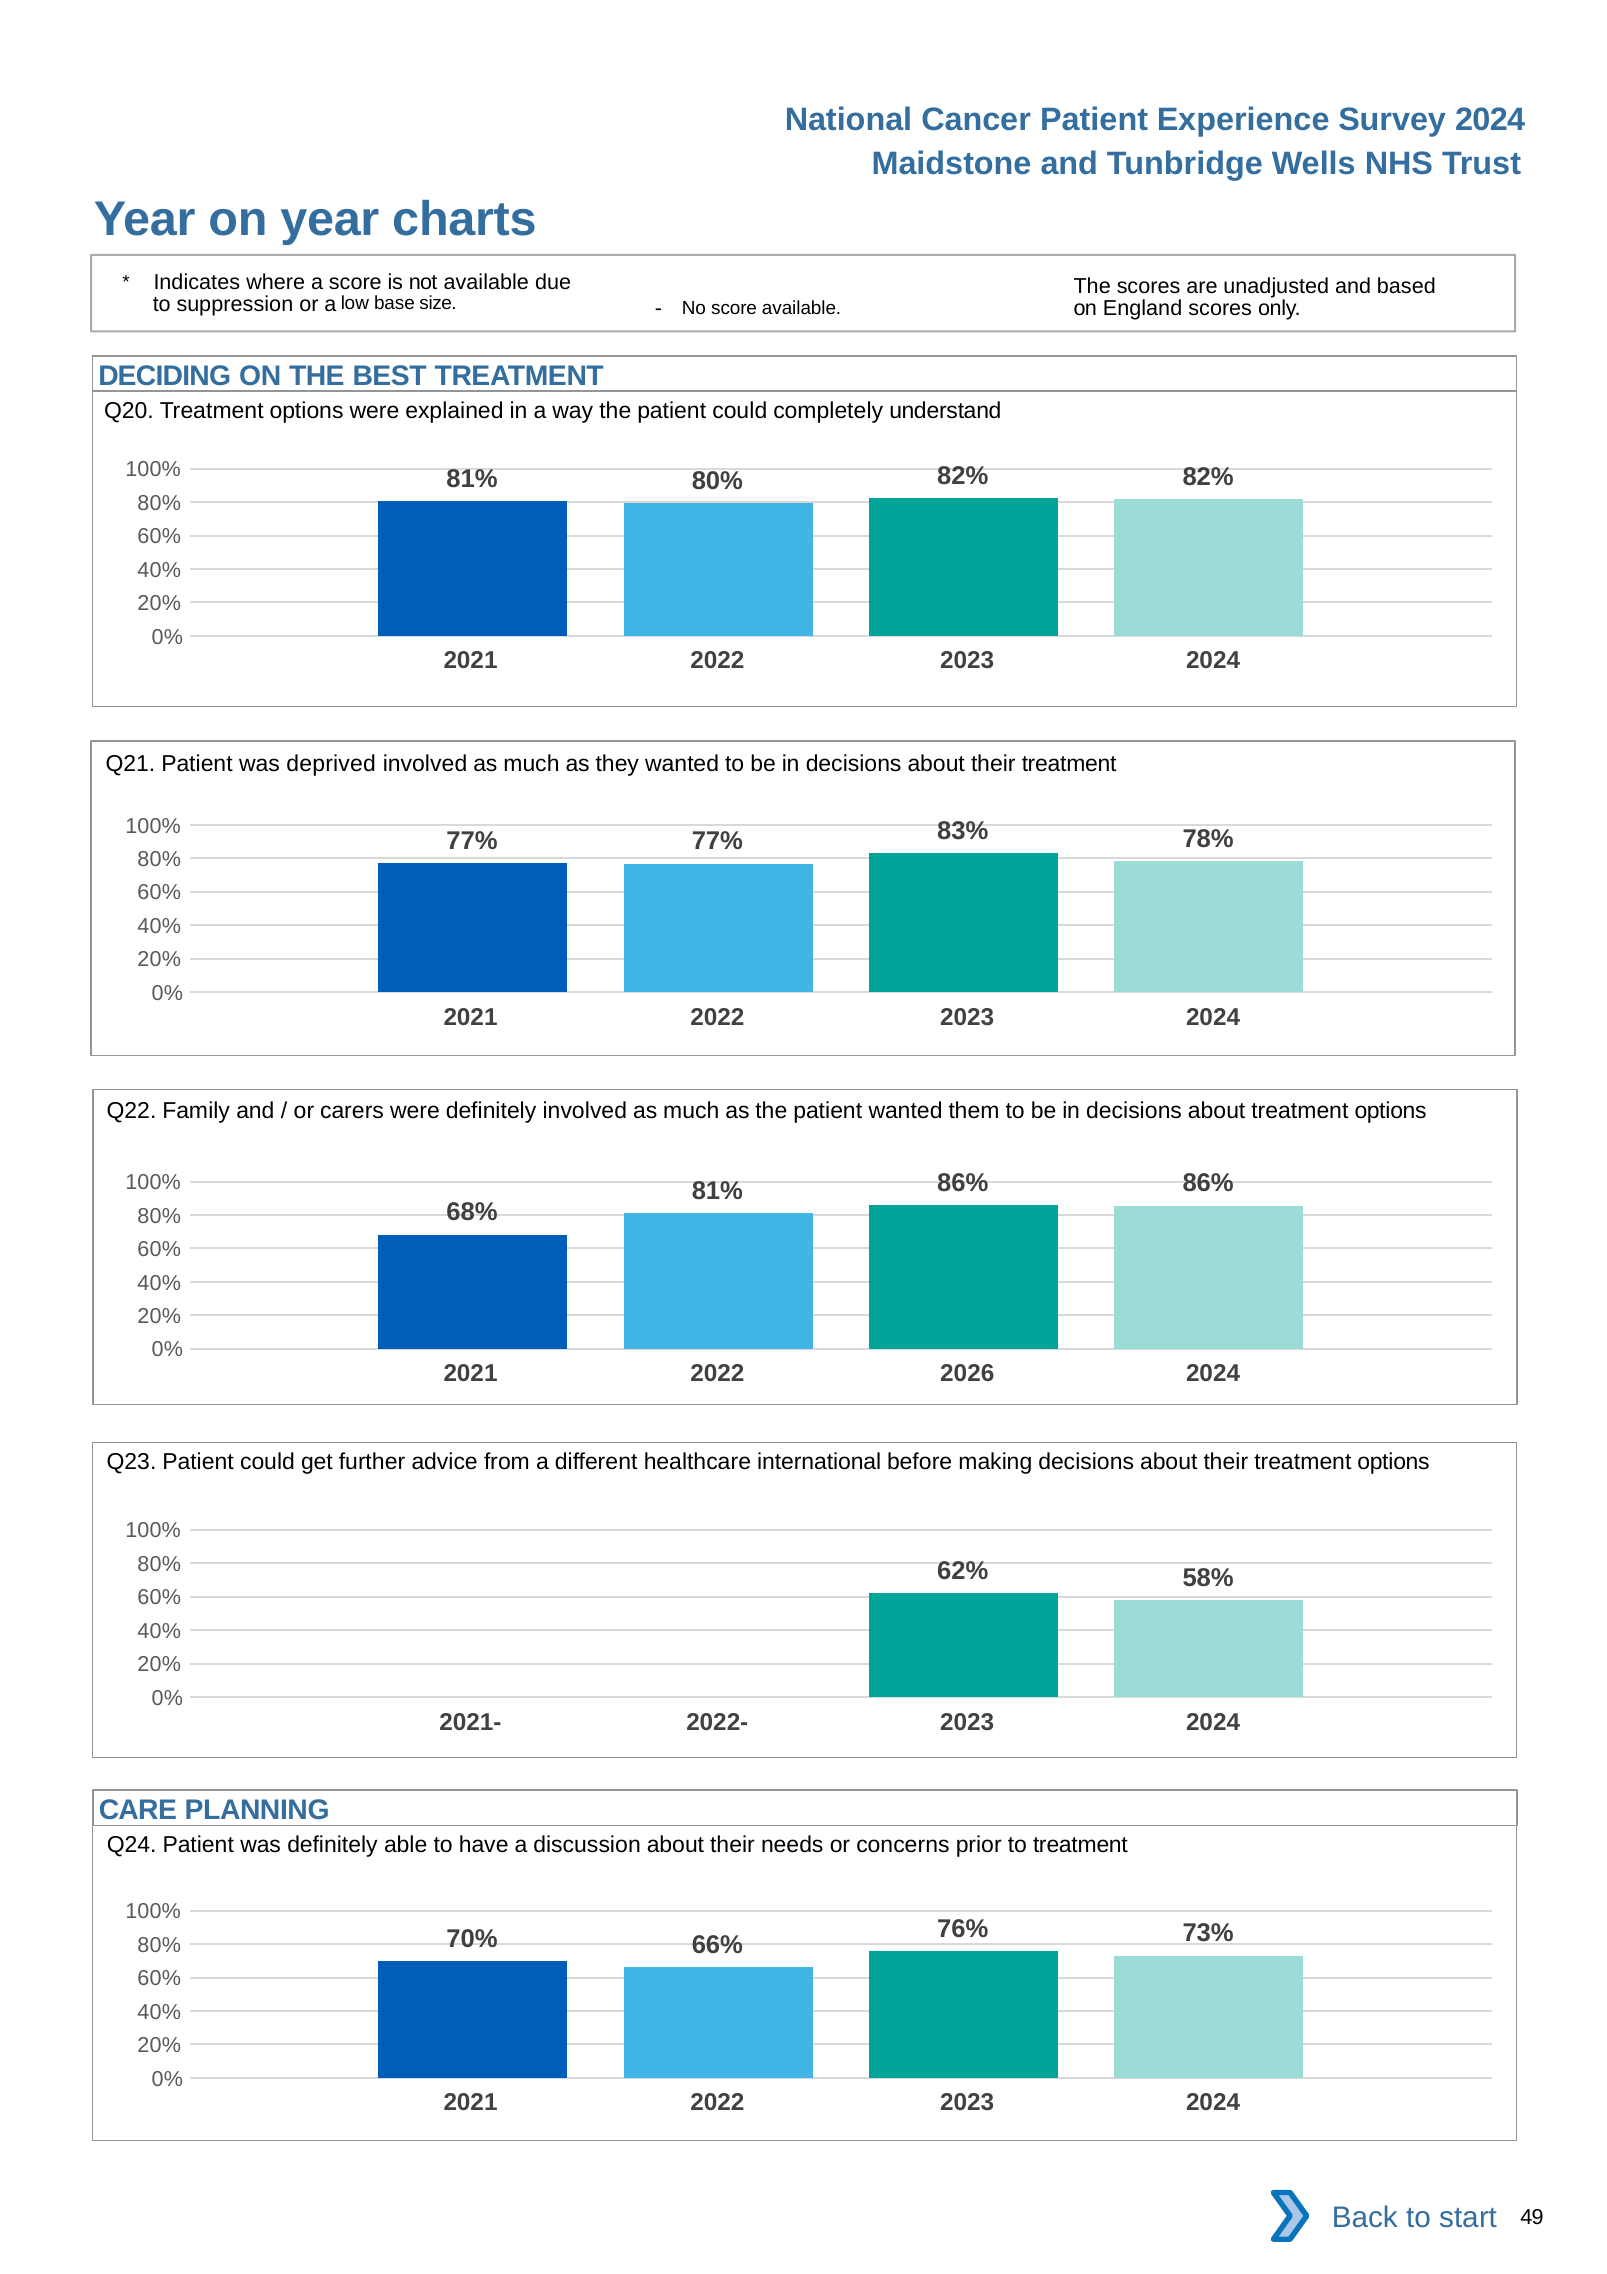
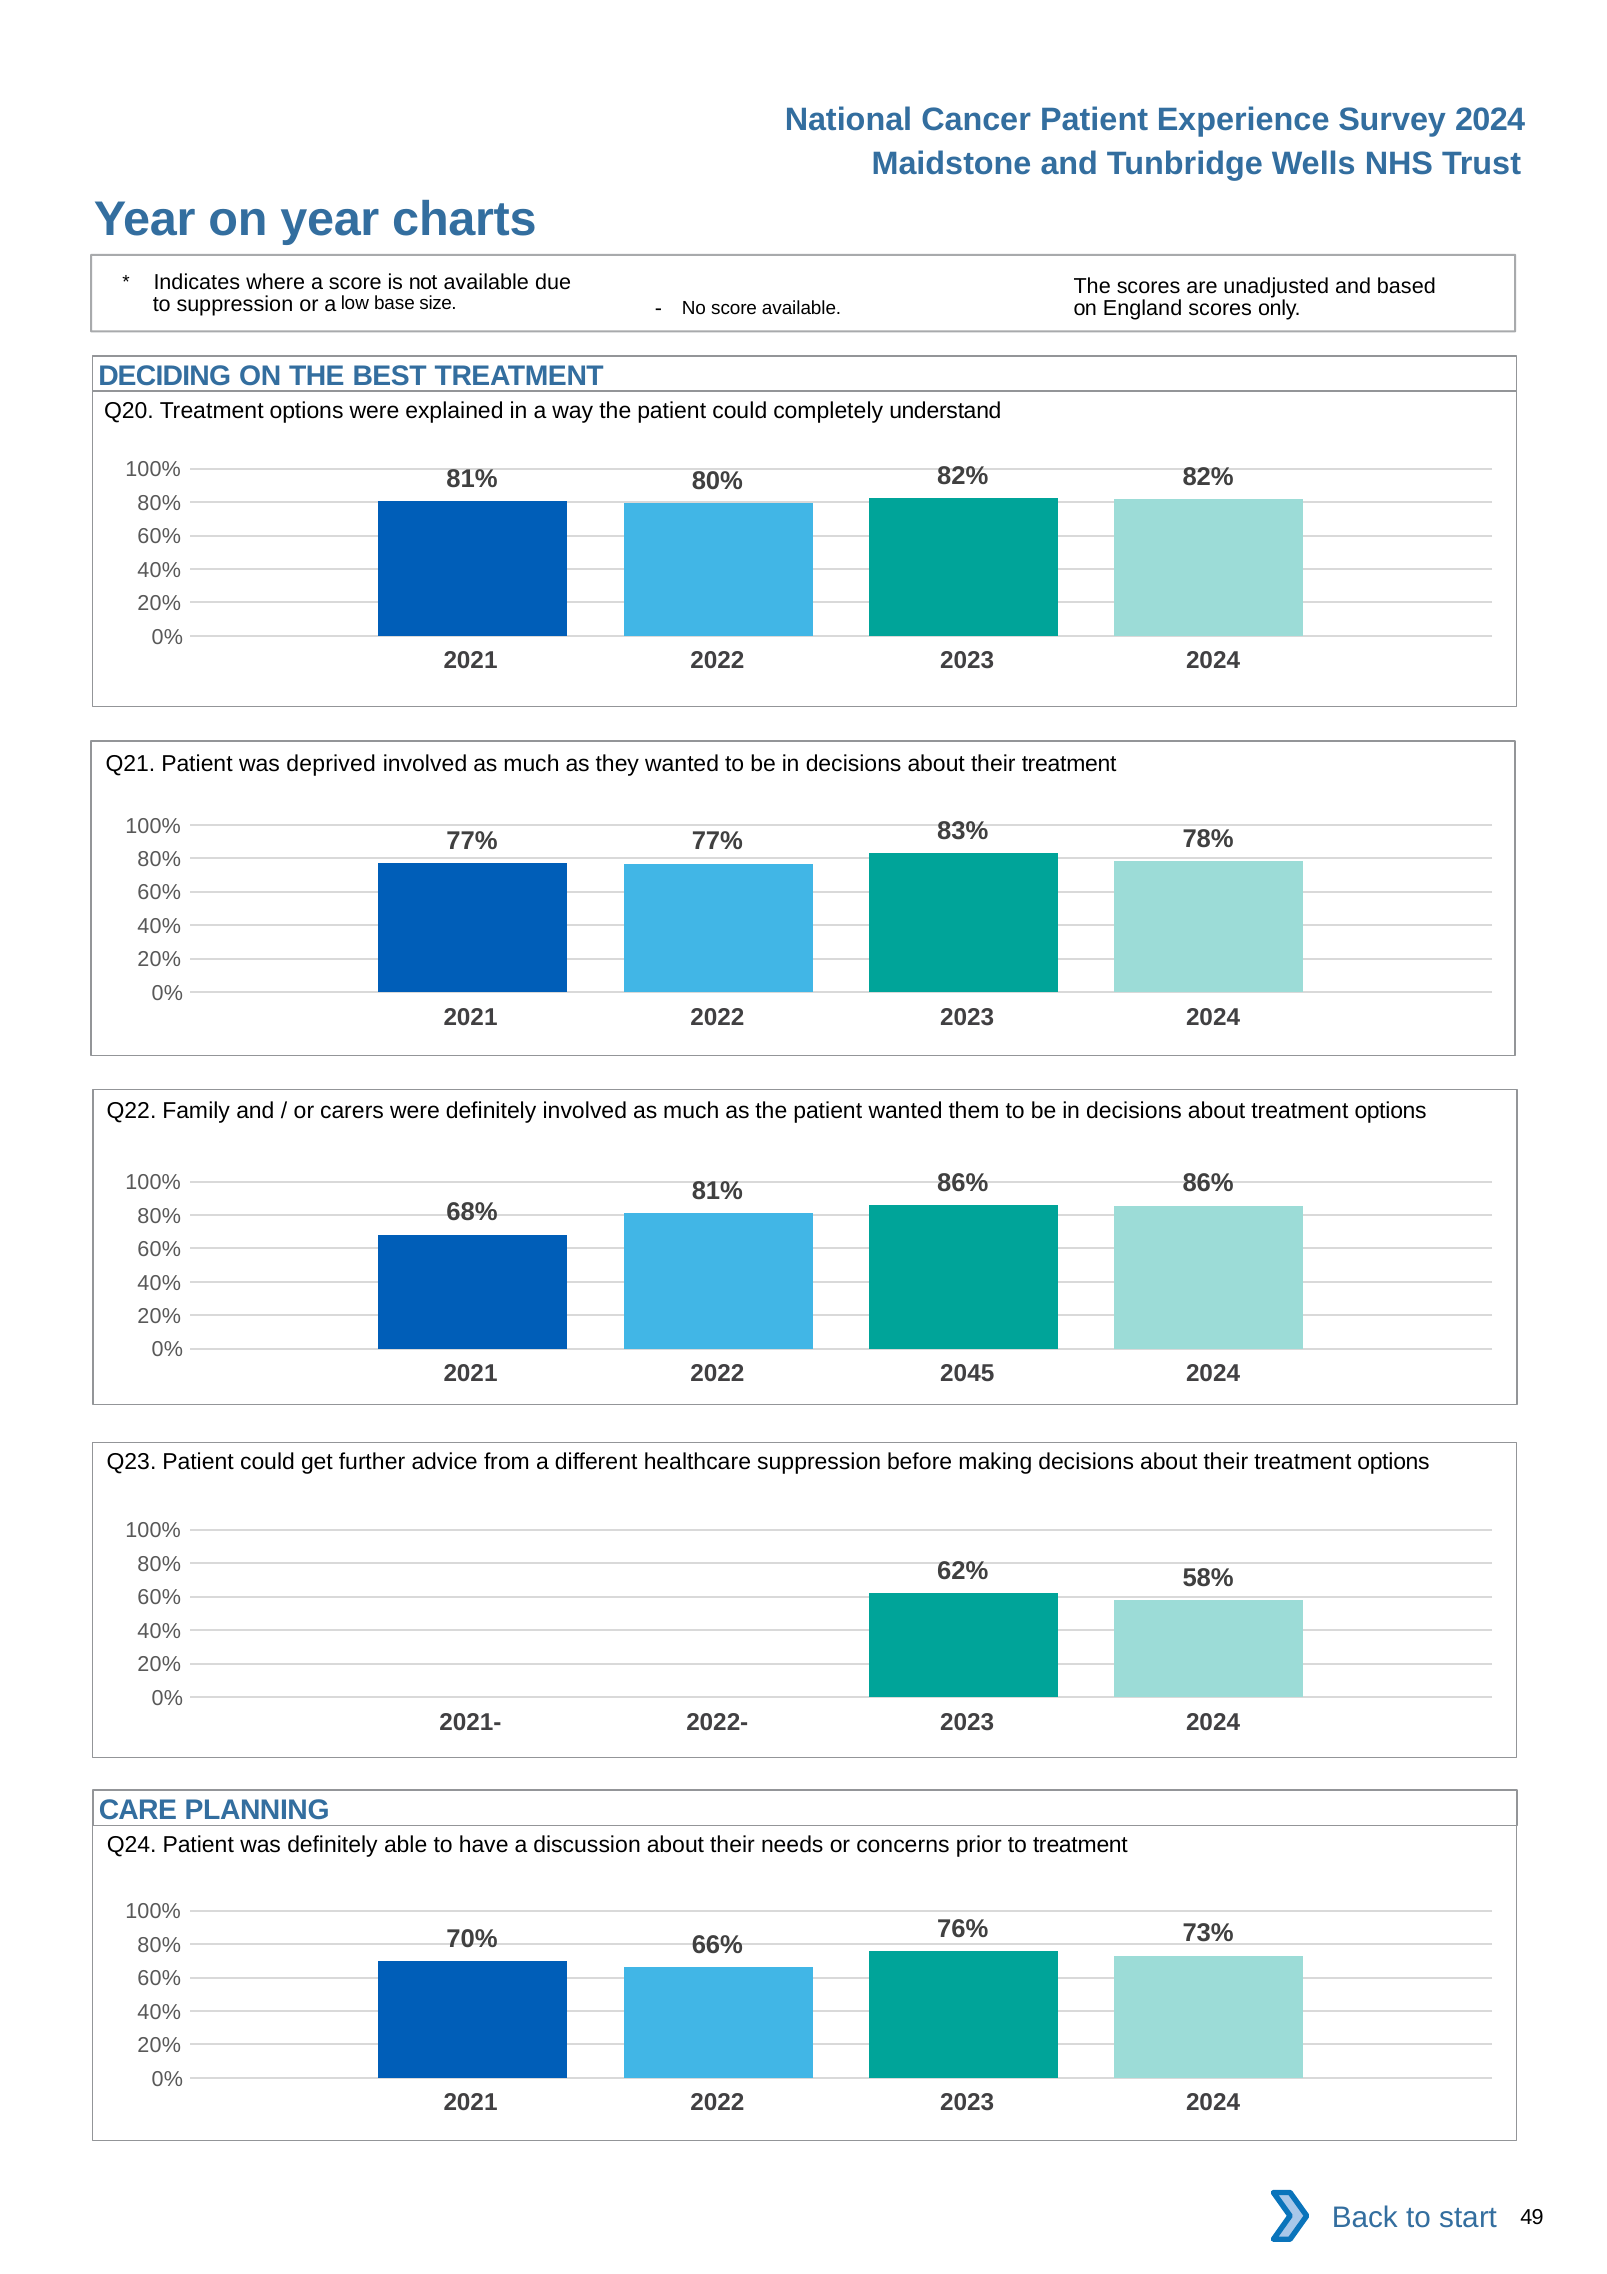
2026: 2026 -> 2045 (967, 1374)
healthcare international: international -> suppression (819, 1462)
